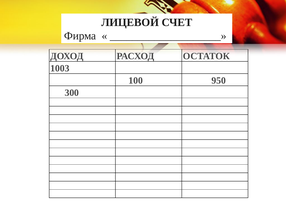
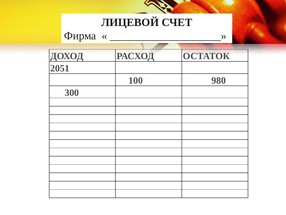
1003: 1003 -> 2051 (60, 68)
950: 950 -> 980 (219, 80)
